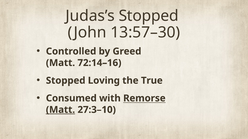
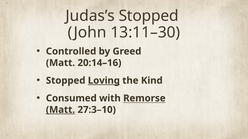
13:57–30: 13:57–30 -> 13:11–30 (145, 33)
72:14–16: 72:14–16 -> 20:14–16 (99, 63)
Loving underline: none -> present (104, 81)
True: True -> Kind (152, 81)
